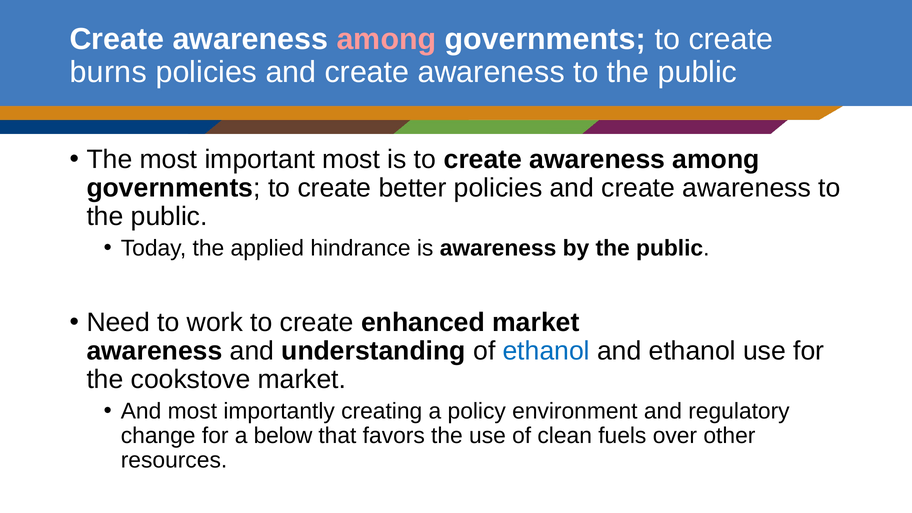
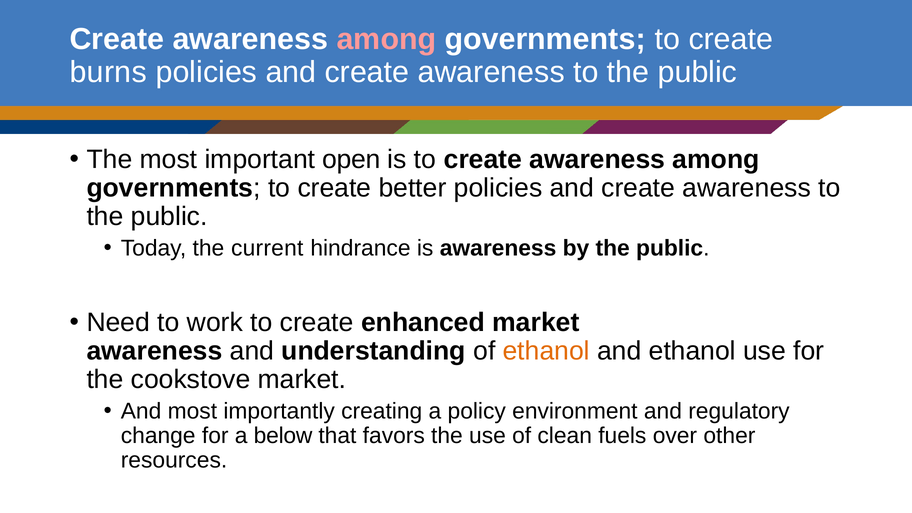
important most: most -> open (351, 159)
applied: applied -> current (267, 248)
ethanol colour: blue -> orange (546, 351)
